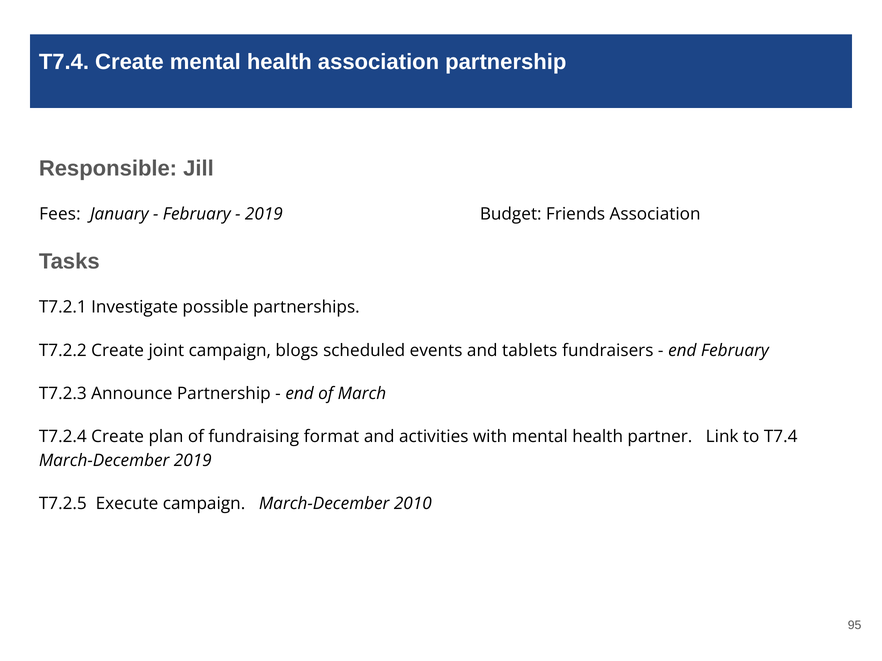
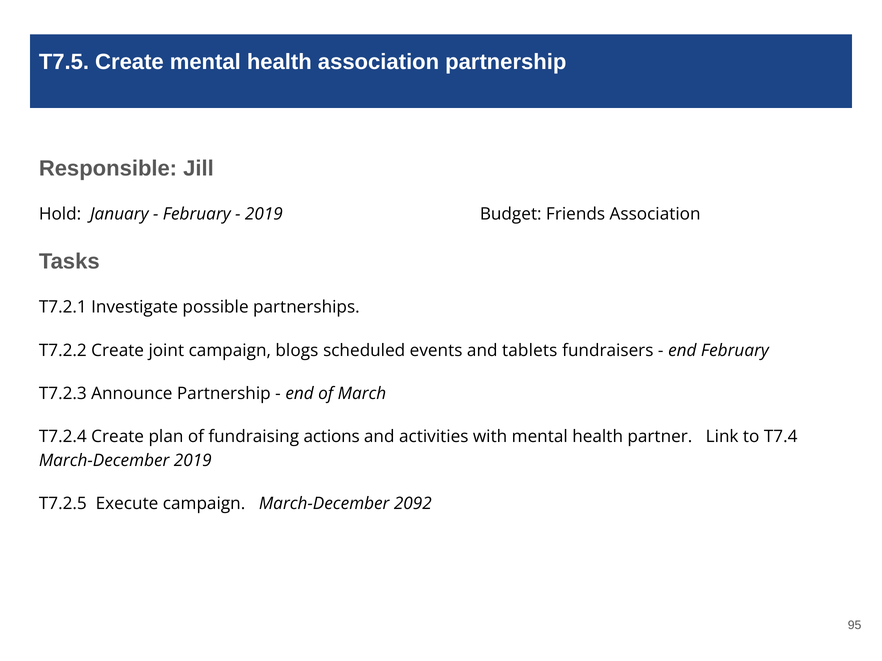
T7.4: T7.4 -> T7.5 (64, 62)
Fees: Fees -> Hold (60, 214)
format: format -> actions (332, 437)
2010: 2010 -> 2092 (413, 504)
